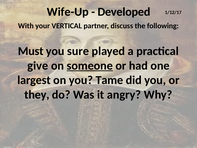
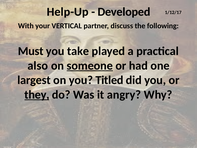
Wife-Up: Wife-Up -> Help-Up (68, 12)
sure: sure -> take (78, 51)
give: give -> also (38, 66)
Tame: Tame -> Titled (109, 80)
they underline: none -> present (37, 94)
